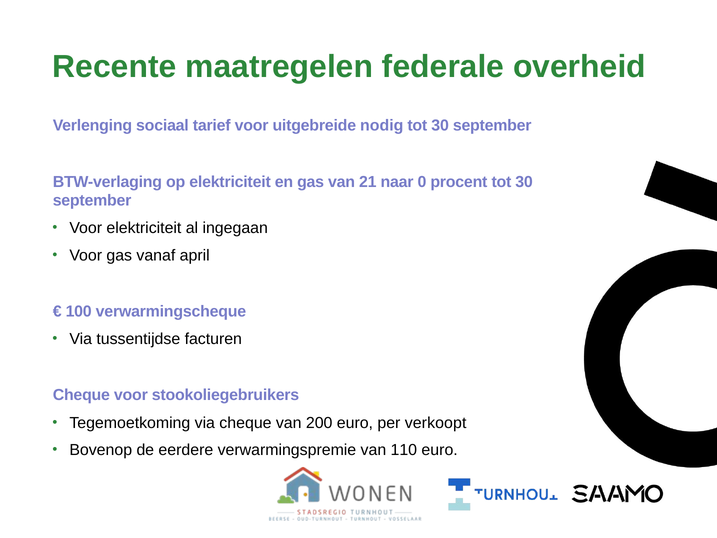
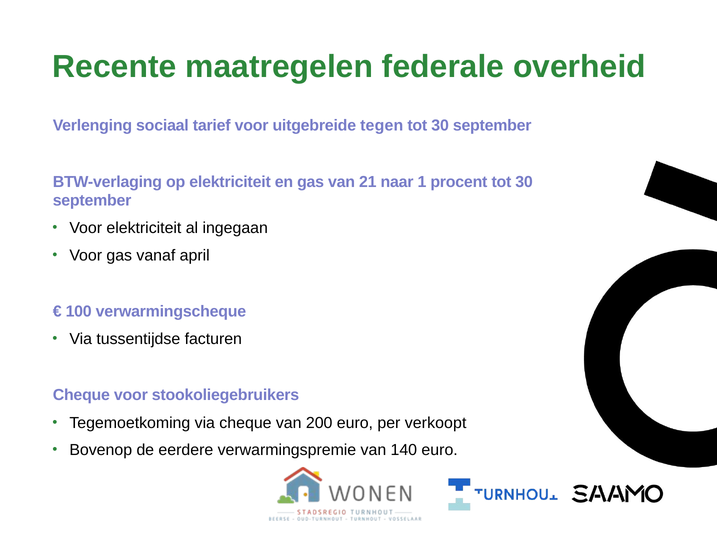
nodig: nodig -> tegen (382, 126)
0: 0 -> 1 (422, 182)
110: 110 -> 140 (404, 450)
